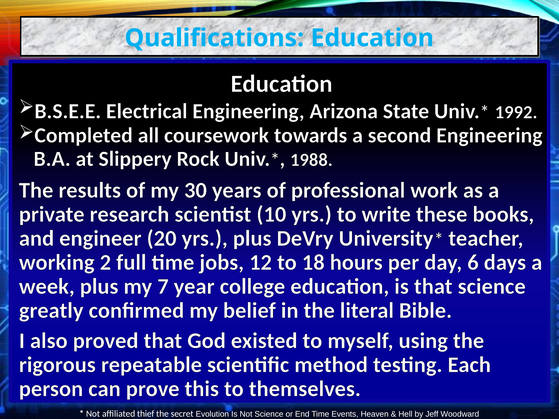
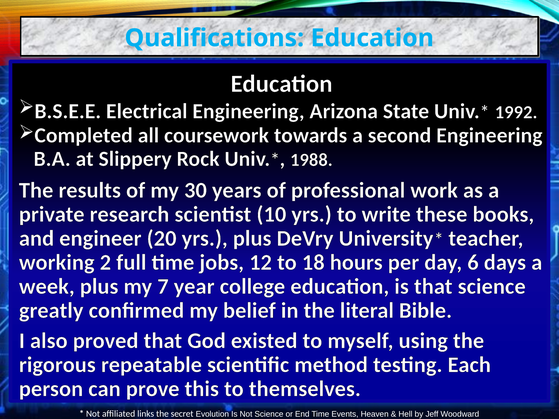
thief: thief -> links (146, 414)
